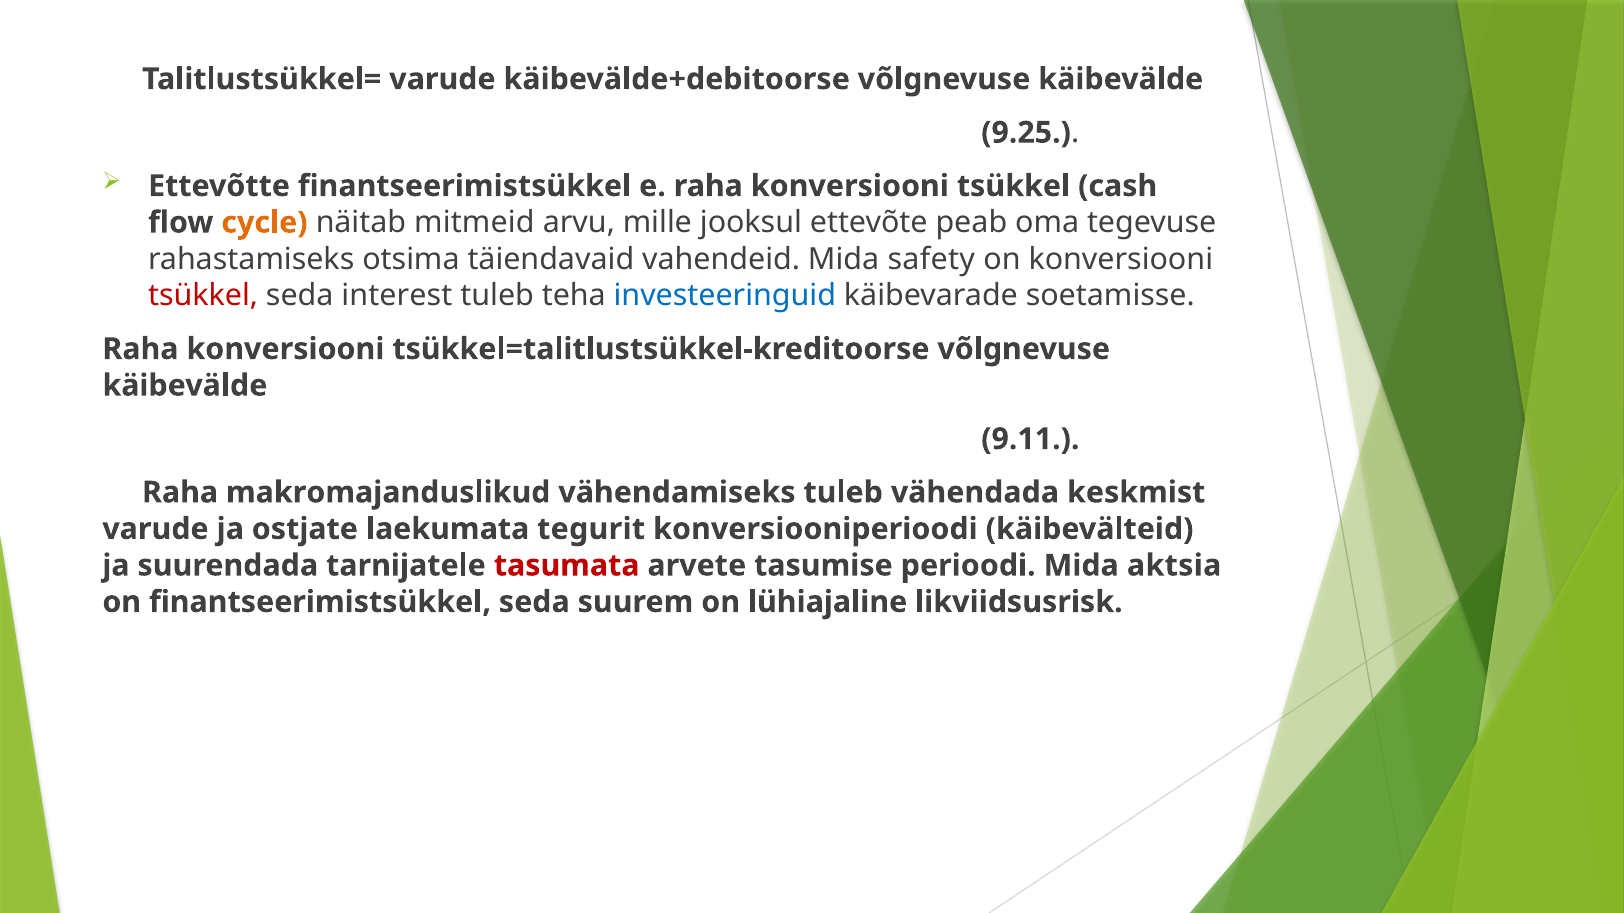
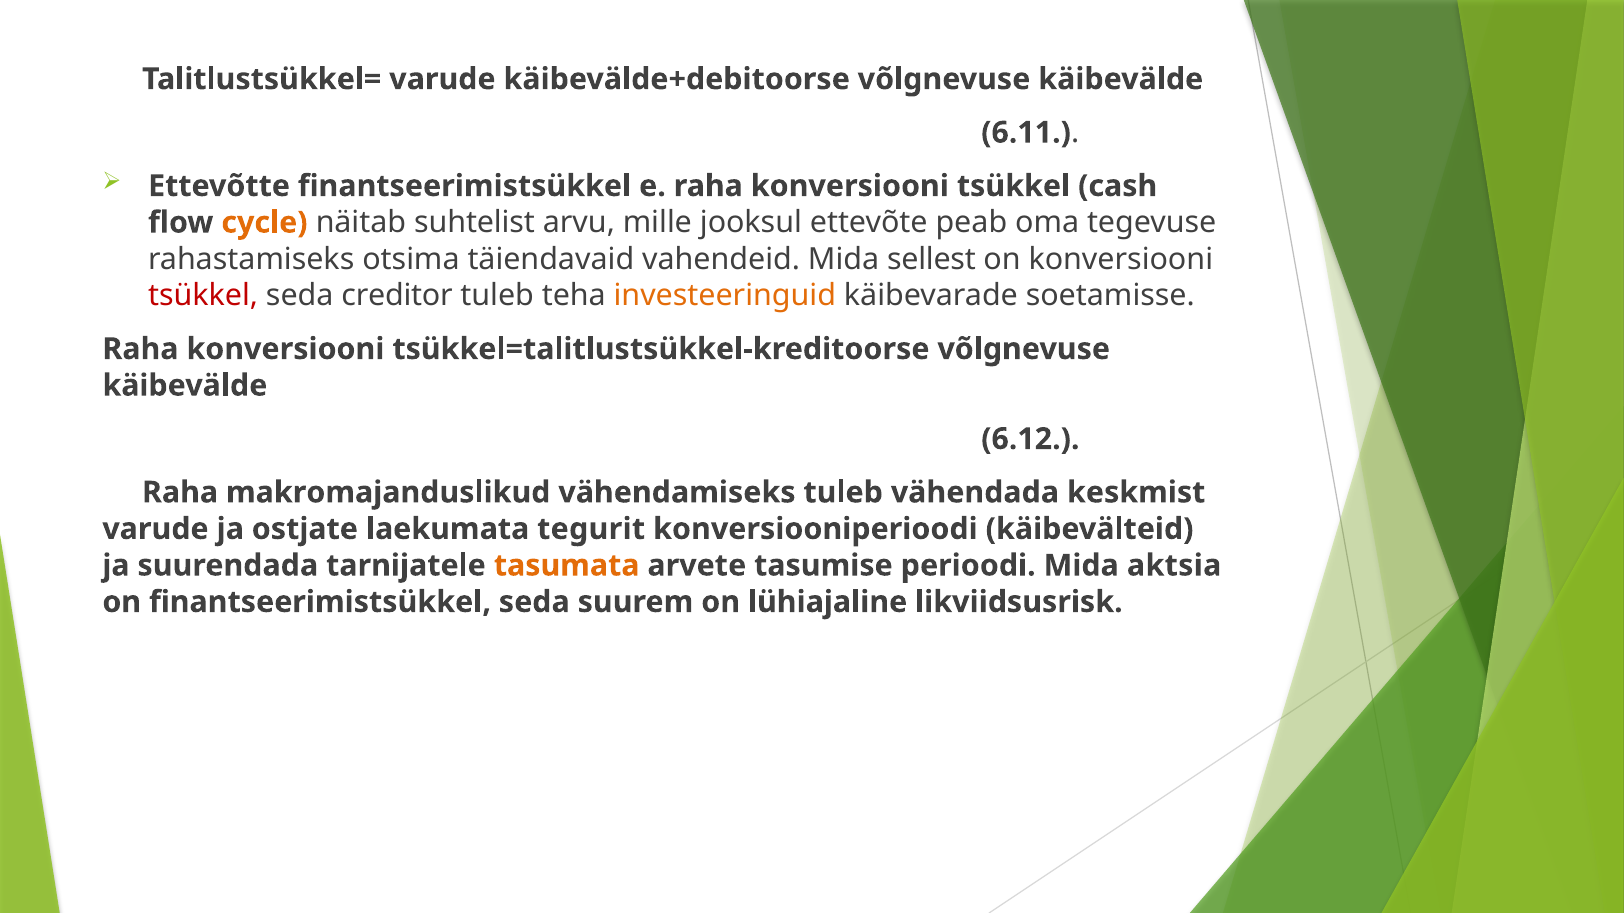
9.25: 9.25 -> 6.11 (1026, 133)
mitmeid: mitmeid -> suhtelist (475, 223)
safety: safety -> sellest (931, 259)
interest: interest -> creditor (397, 296)
investeeringuid colour: blue -> orange (725, 296)
9.11: 9.11 -> 6.12 (1030, 439)
tasumata colour: red -> orange (567, 566)
